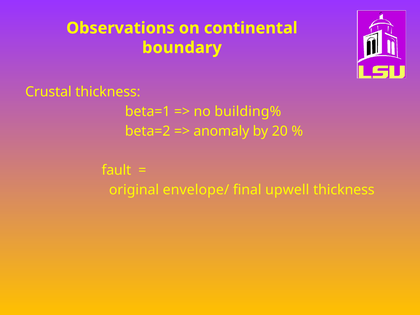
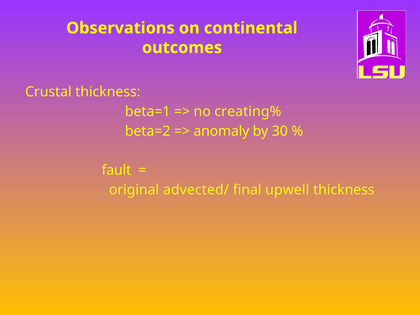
boundary: boundary -> outcomes (182, 48)
building%: building% -> creating% (248, 112)
20: 20 -> 30 (280, 131)
envelope/: envelope/ -> advected/ (196, 190)
